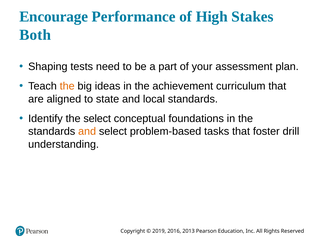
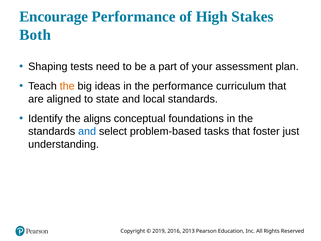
the achievement: achievement -> performance (183, 86)
the select: select -> aligns (97, 118)
and colour: orange -> blue (87, 131)
drill: drill -> just (291, 131)
